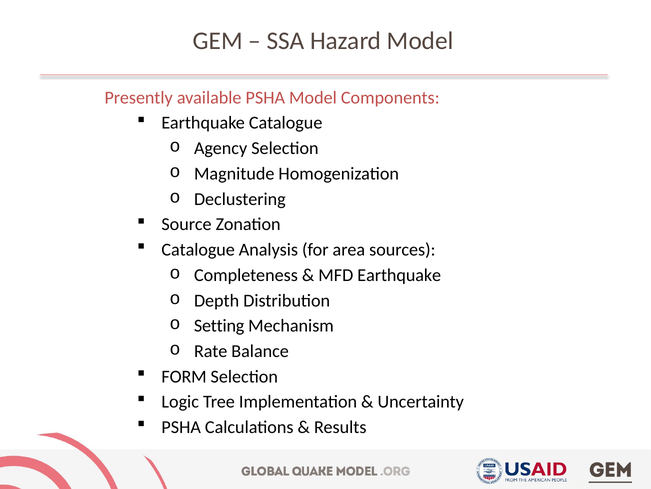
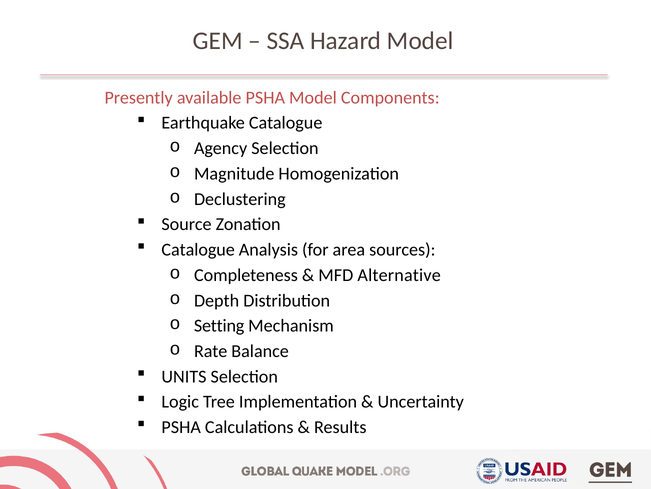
MFD Earthquake: Earthquake -> Alternative (399, 275)
FORM: FORM -> UNITS (184, 376)
